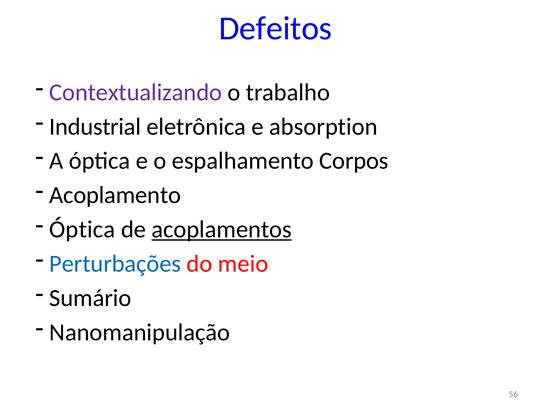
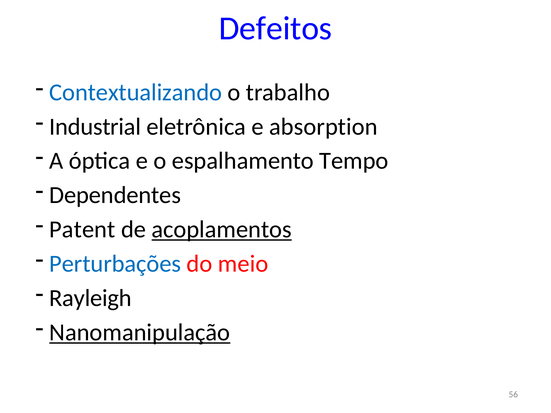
Contextualizando colour: purple -> blue (136, 92)
Corpos: Corpos -> Tempo (354, 161)
Acoplamento: Acoplamento -> Dependentes (115, 195)
Óptica: Óptica -> Patent (82, 230)
Sumário: Sumário -> Rayleigh (90, 298)
Nanomanipulação underline: none -> present (140, 333)
